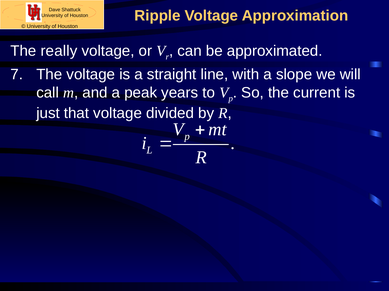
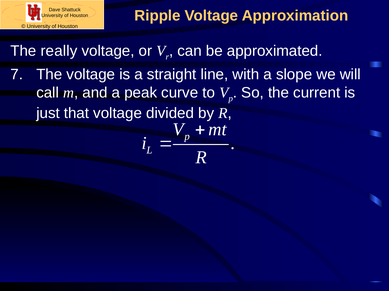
years: years -> curve (180, 93)
